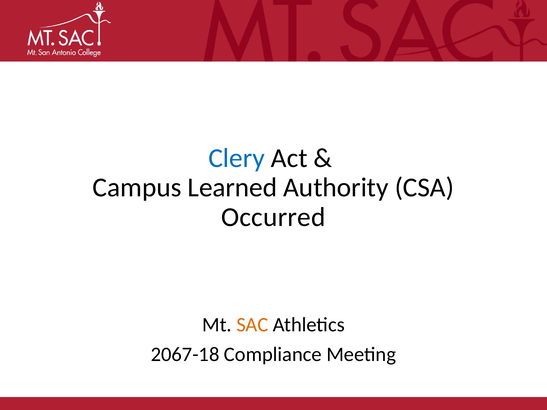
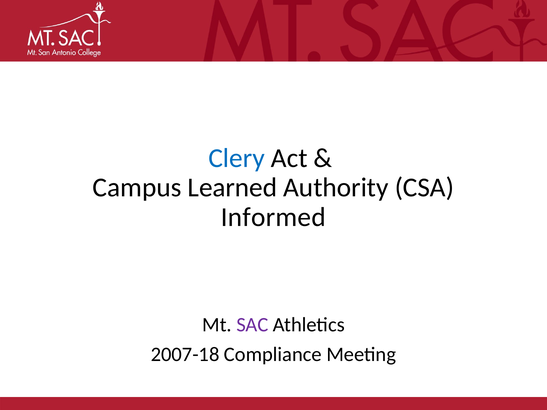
Occurred: Occurred -> Informed (273, 217)
SAC colour: orange -> purple (252, 325)
2067-18: 2067-18 -> 2007-18 (185, 355)
